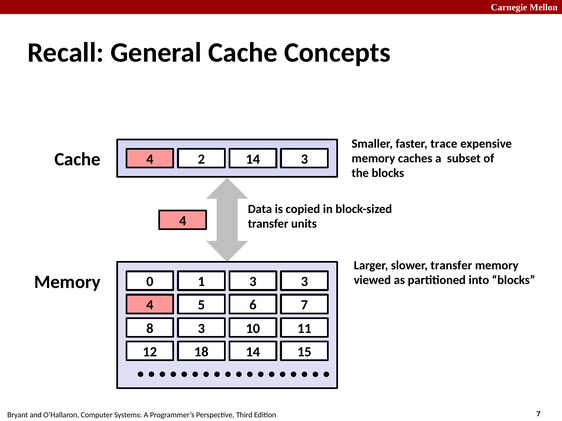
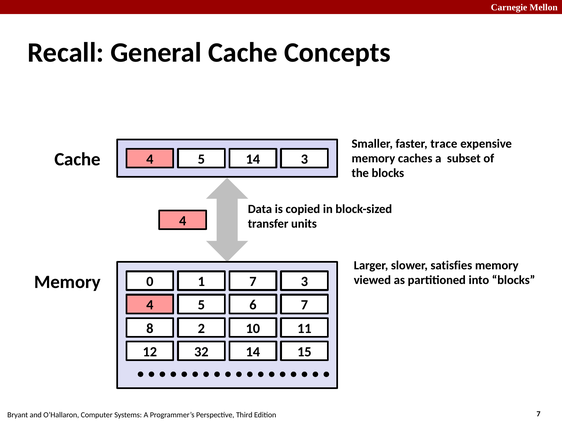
2: 2 -> 5 (201, 159)
slower transfer: transfer -> satisfies (451, 266)
1 3: 3 -> 7 (253, 282)
8 3: 3 -> 2 (201, 329)
18: 18 -> 32 (201, 352)
